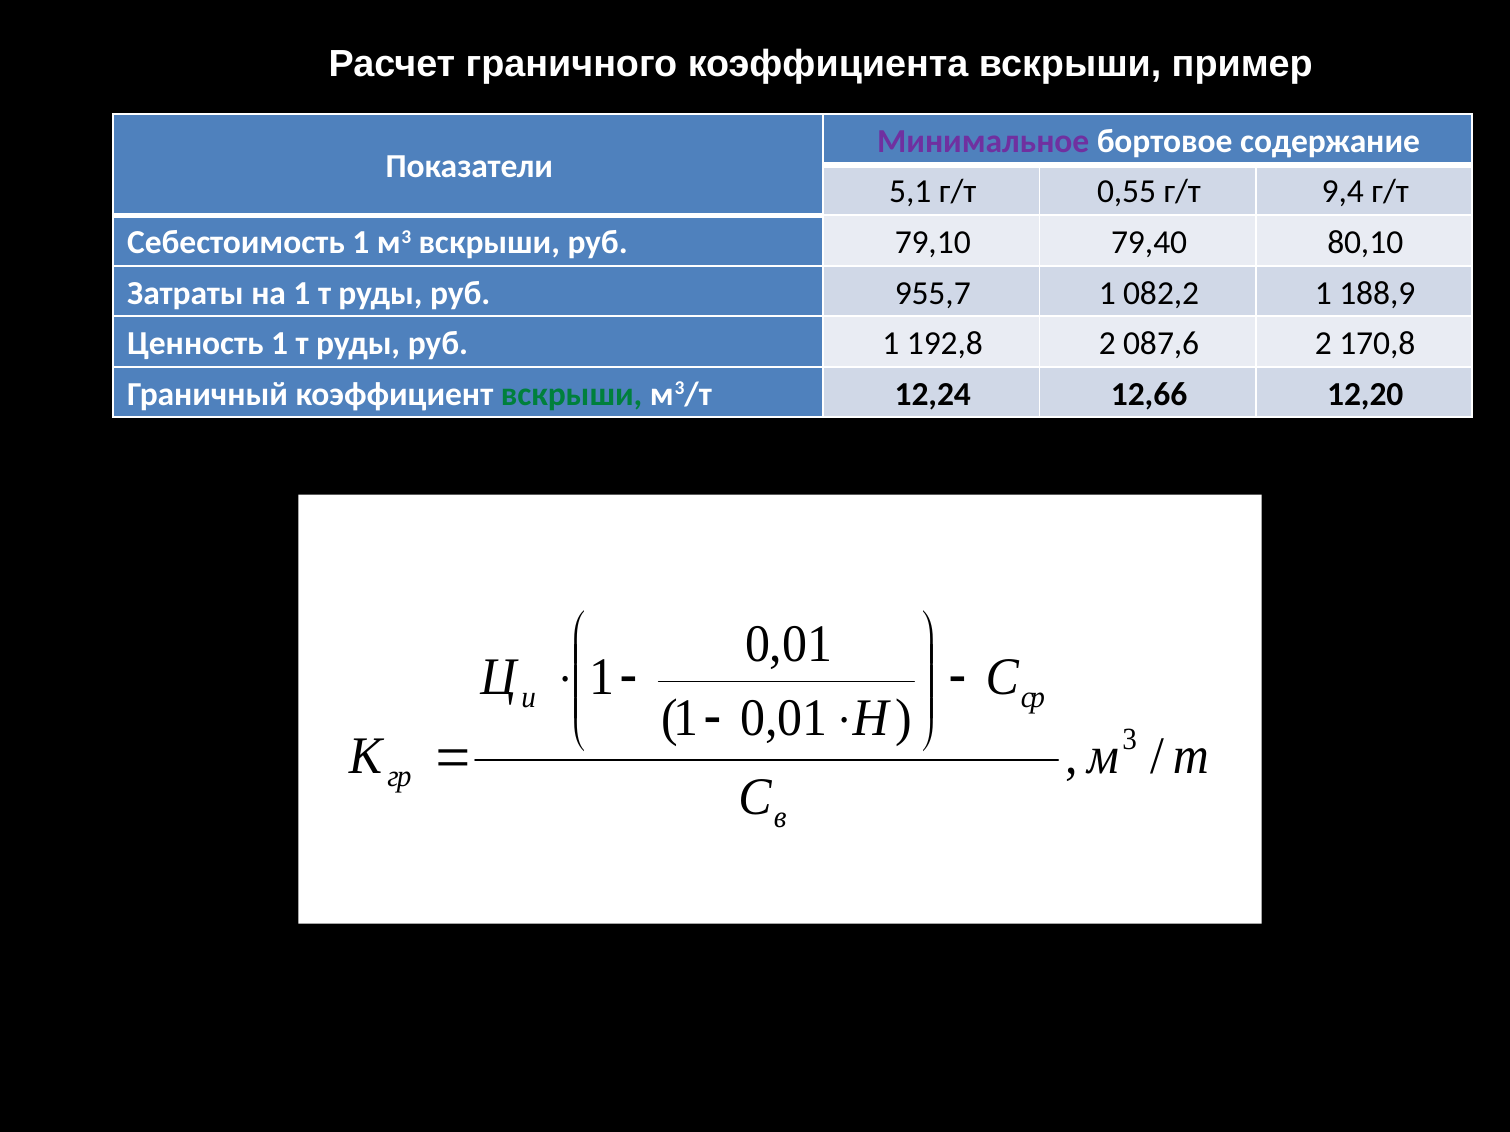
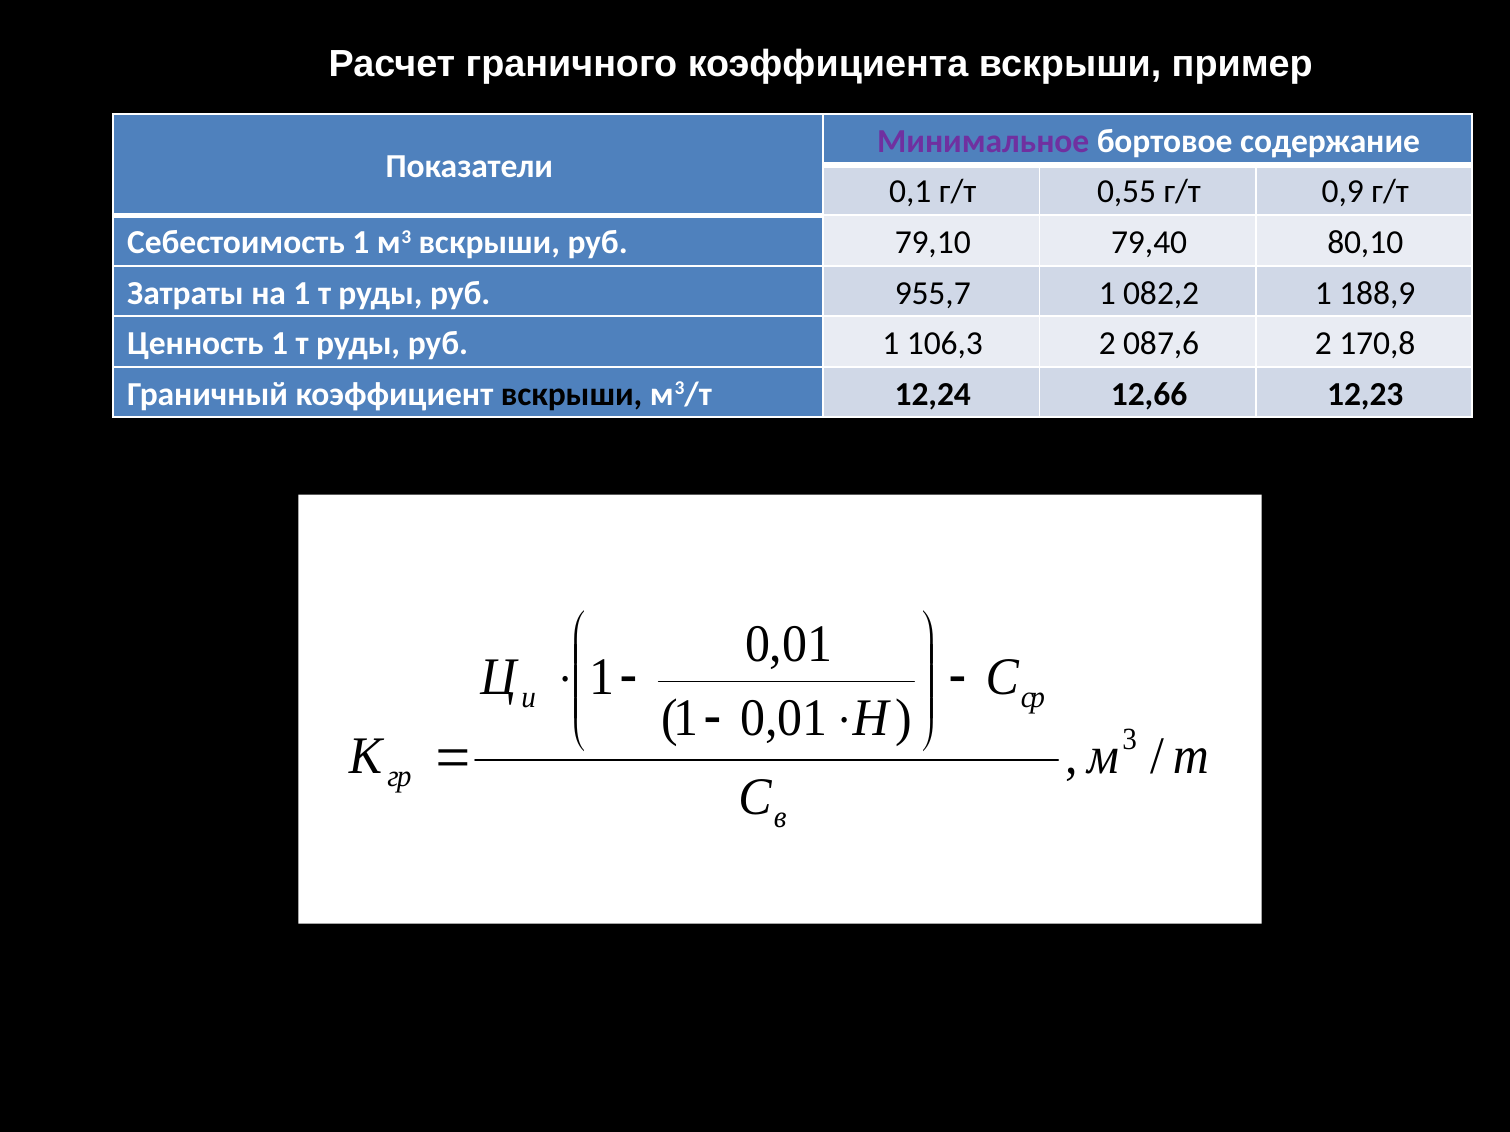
5,1: 5,1 -> 0,1 (910, 192)
9,4: 9,4 -> 0,9 (1343, 192)
192,8: 192,8 -> 106,3 (945, 344)
вскрыши colour: green -> black (572, 394)
12,20: 12,20 -> 12,23 (1365, 394)
